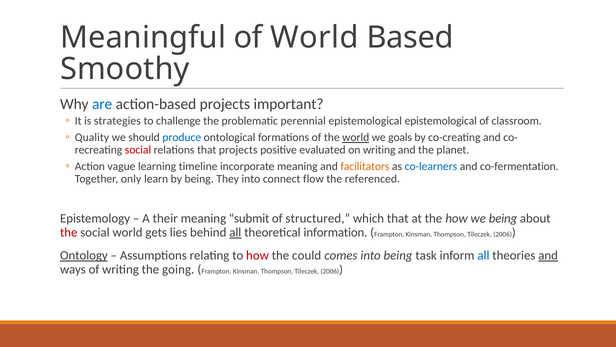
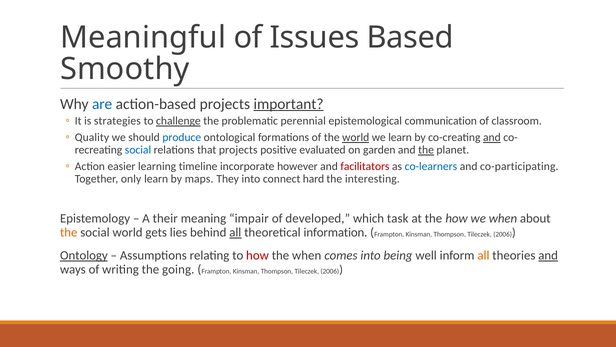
of World: World -> Issues (315, 38)
important underline: none -> present (289, 104)
challenge underline: none -> present (178, 121)
epistemological epistemological: epistemological -> communication (441, 121)
we goals: goals -> learn (400, 137)
and underline: none -> present (492, 137)
social colour: red -> blue (138, 150)
on writing: writing -> garden (379, 150)
the underline: none -> present (426, 150)
vague: vague -> easier (122, 166)
incorporate meaning: meaning -> however (297, 166)
facilitators colour: orange -> red (365, 166)
co-fermentation: co-fermentation -> co-participating (519, 166)
by being: being -> maps (199, 179)
flow: flow -> hard (314, 179)
referenced: referenced -> interesting (372, 179)
submit: submit -> impair (249, 218)
structured: structured -> developed (318, 218)
which that: that -> task (398, 218)
we being: being -> when (503, 218)
the colour: red -> orange (69, 232)
the could: could -> when (307, 255)
task: task -> well (426, 255)
all colour: blue -> orange (483, 255)
